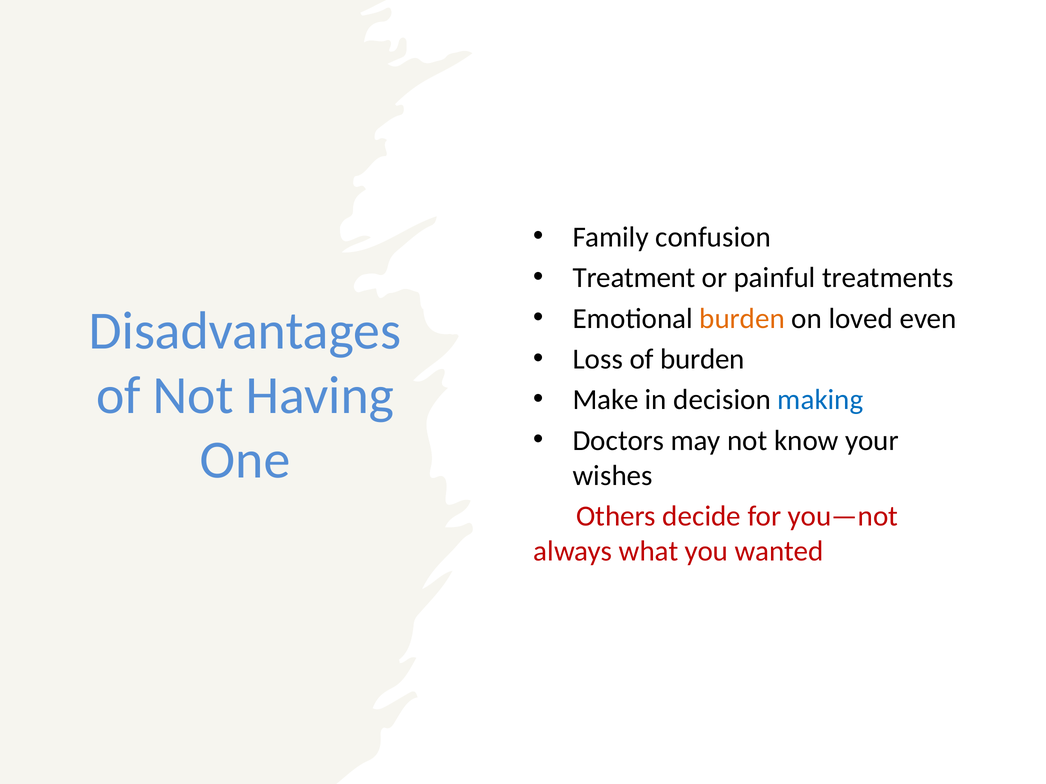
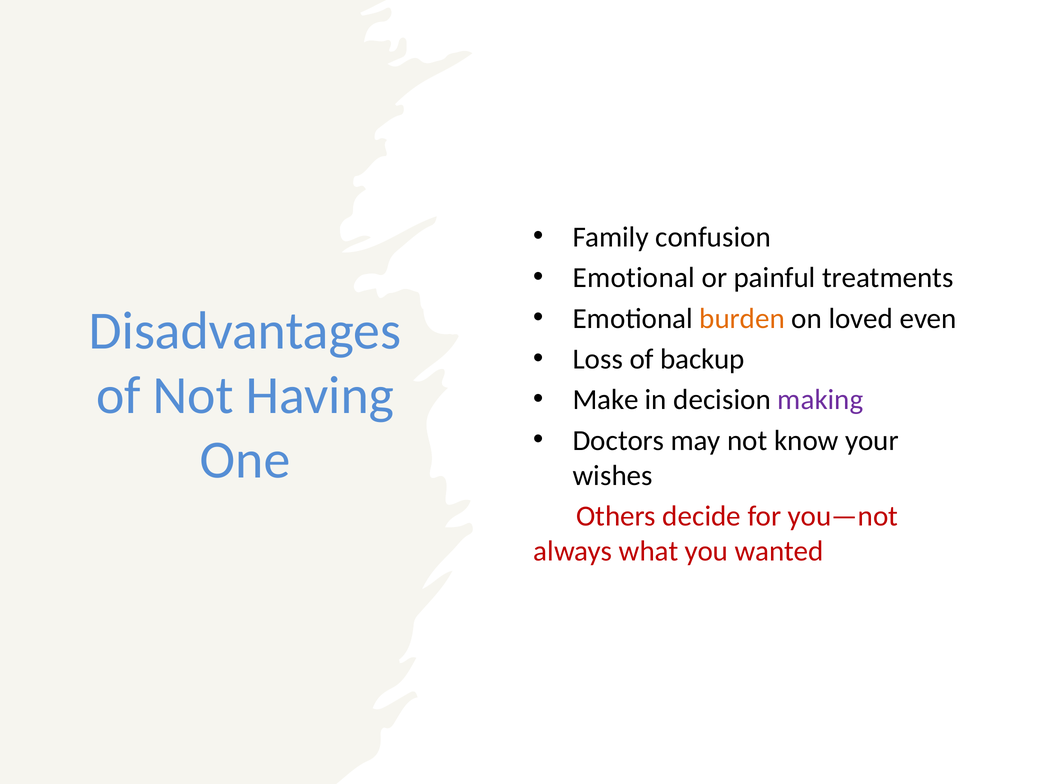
Treatment: Treatment -> Emotional (634, 278)
of burden: burden -> backup (702, 359)
making colour: blue -> purple (820, 400)
